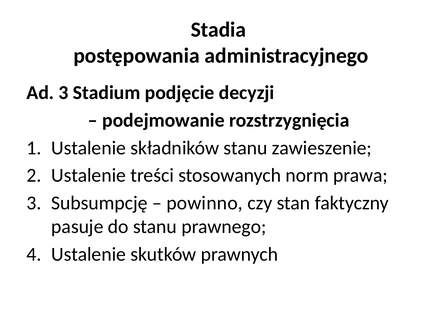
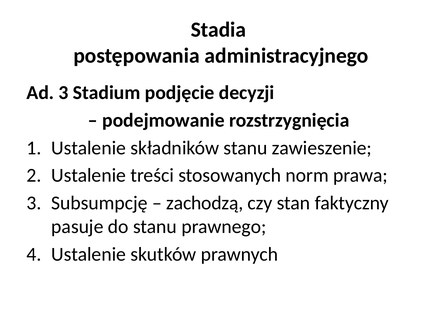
powinno: powinno -> zachodzą (205, 203)
